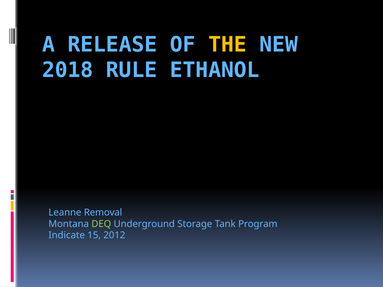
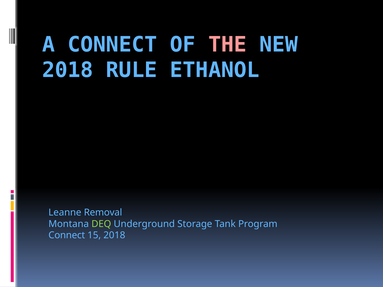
A RELEASE: RELEASE -> CONNECT (112, 45)
THE colour: yellow -> pink (227, 45)
Indicate: Indicate -> Connect (67, 236)
15 2012: 2012 -> 2018 (114, 236)
